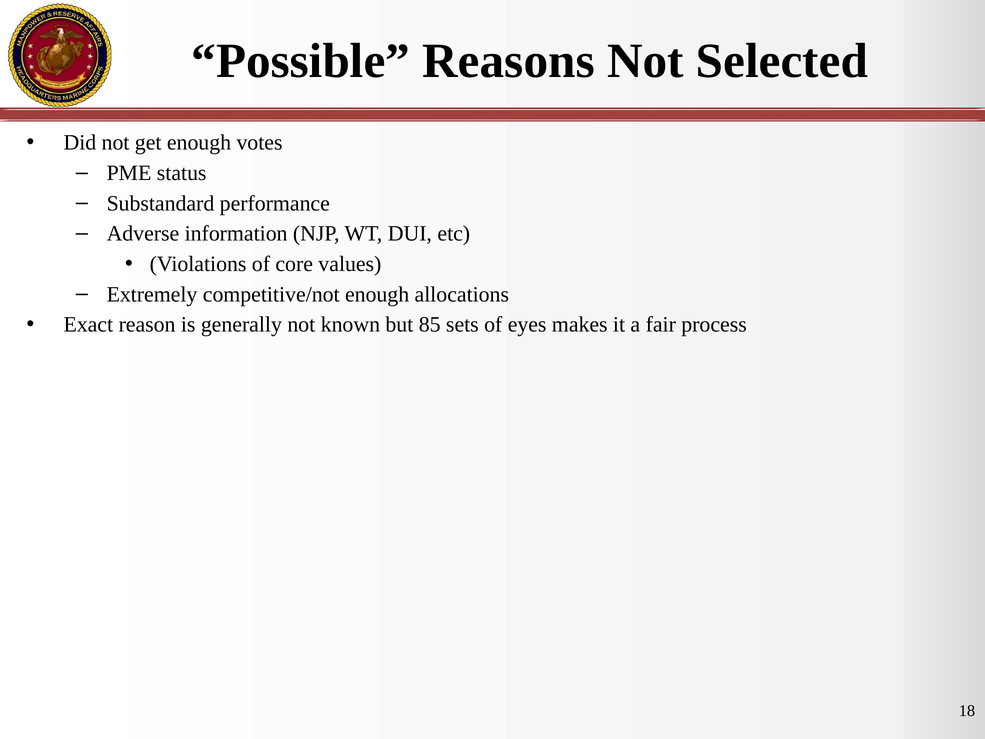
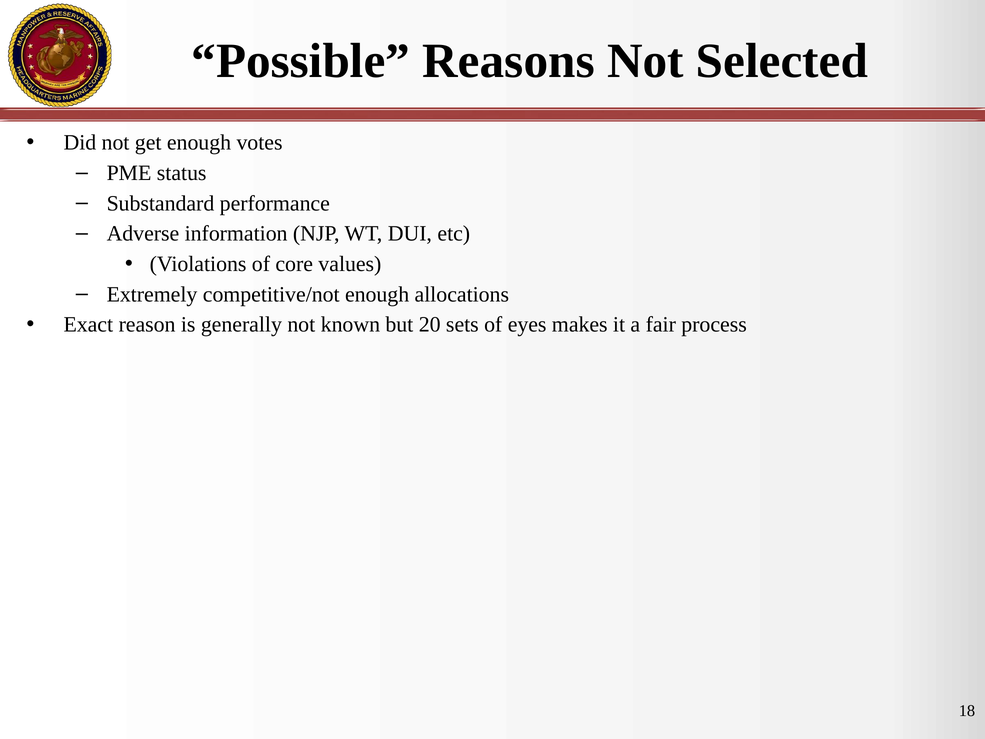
85: 85 -> 20 (430, 325)
